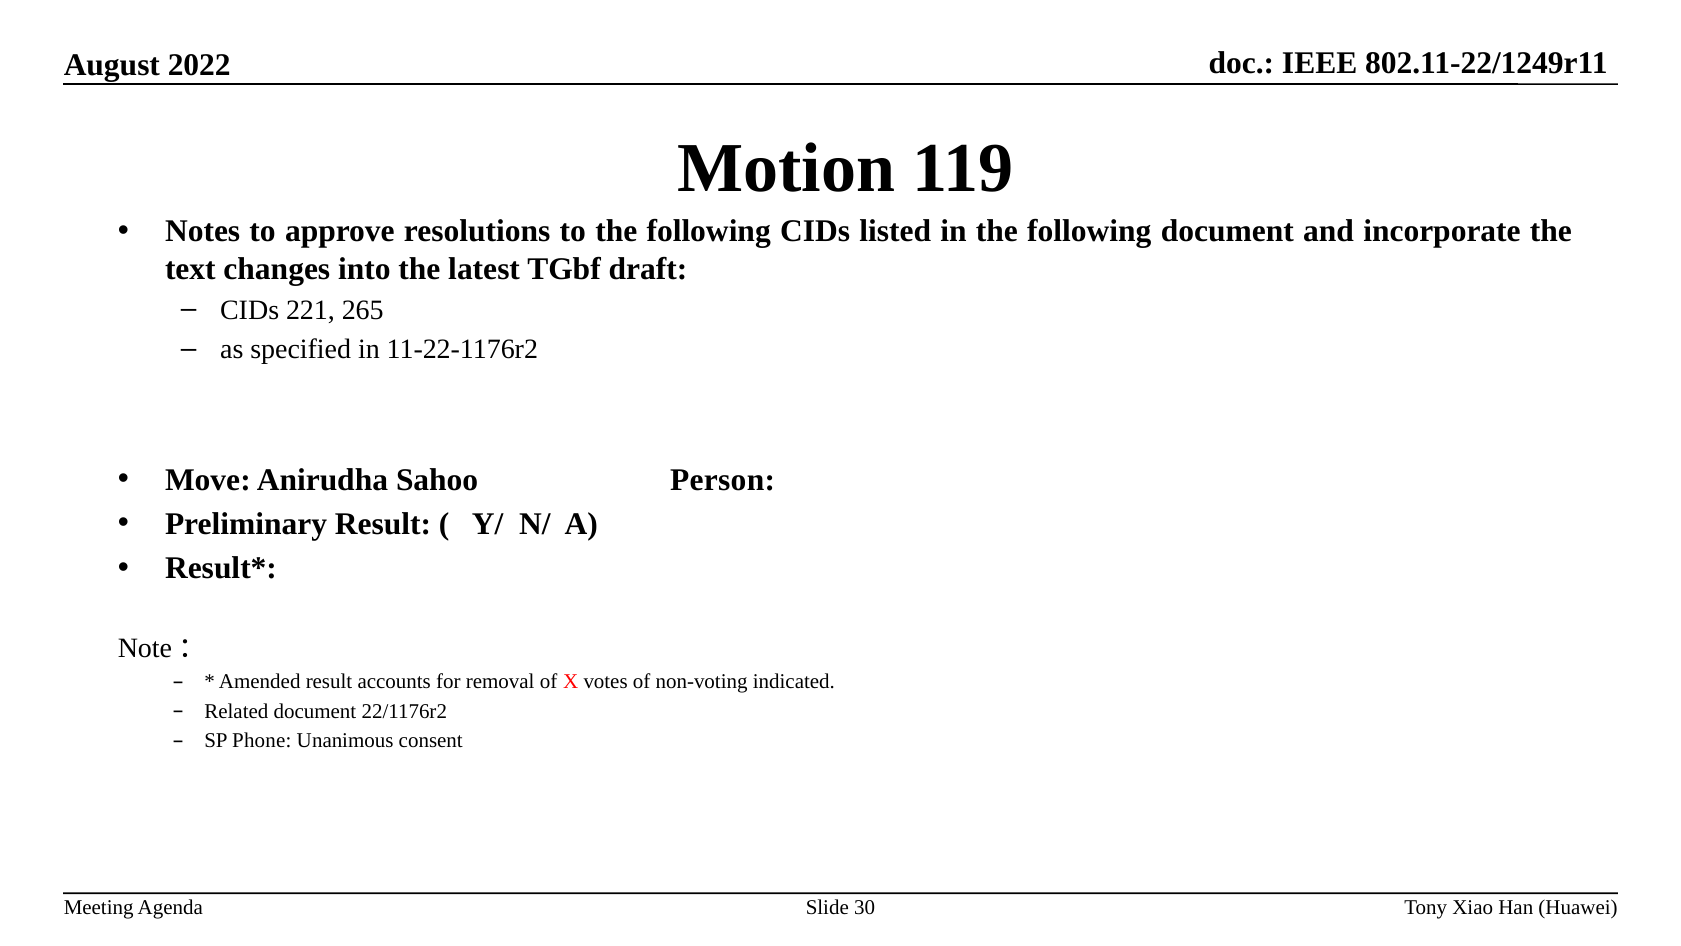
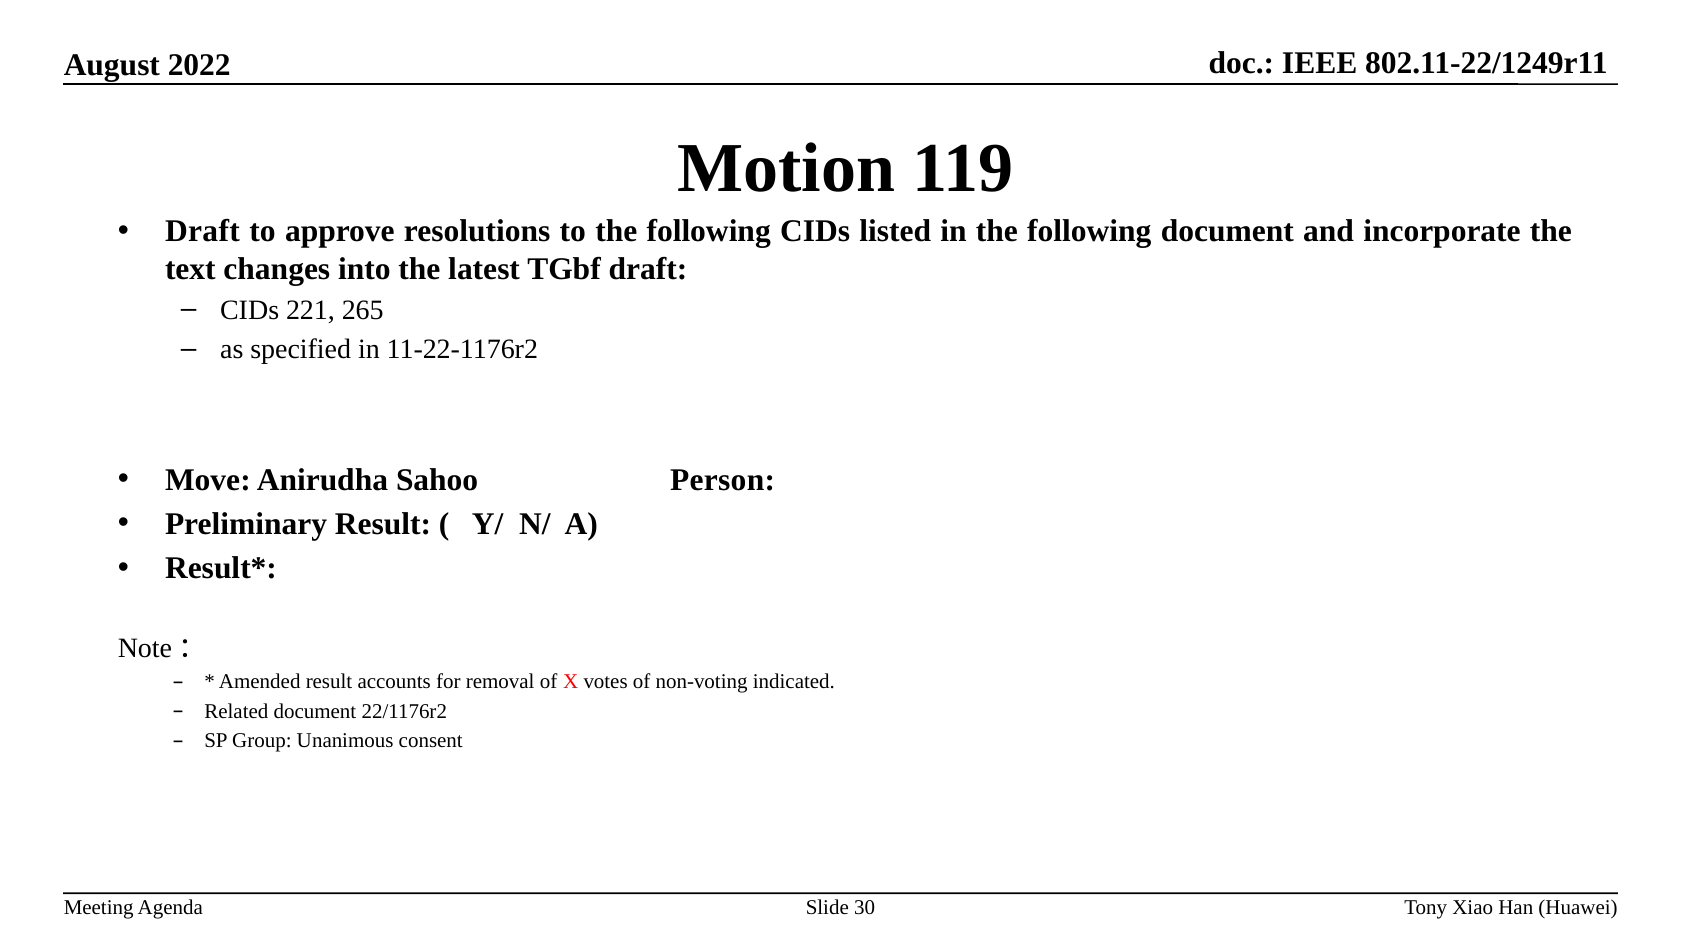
Notes: Notes -> Draft (202, 231)
Phone: Phone -> Group (262, 740)
